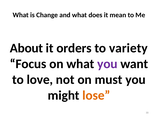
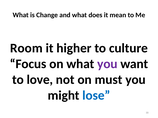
About: About -> Room (26, 48)
orders: orders -> higher (74, 48)
variety: variety -> culture (128, 48)
lose colour: orange -> blue (96, 96)
